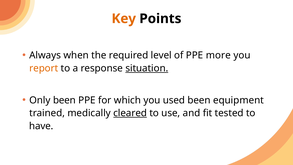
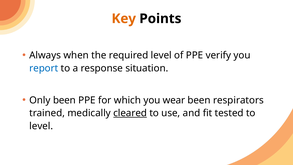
more: more -> verify (218, 55)
report colour: orange -> blue (44, 68)
situation underline: present -> none (147, 68)
used: used -> wear (174, 100)
equipment: equipment -> respirators (238, 100)
have: have -> level (41, 126)
